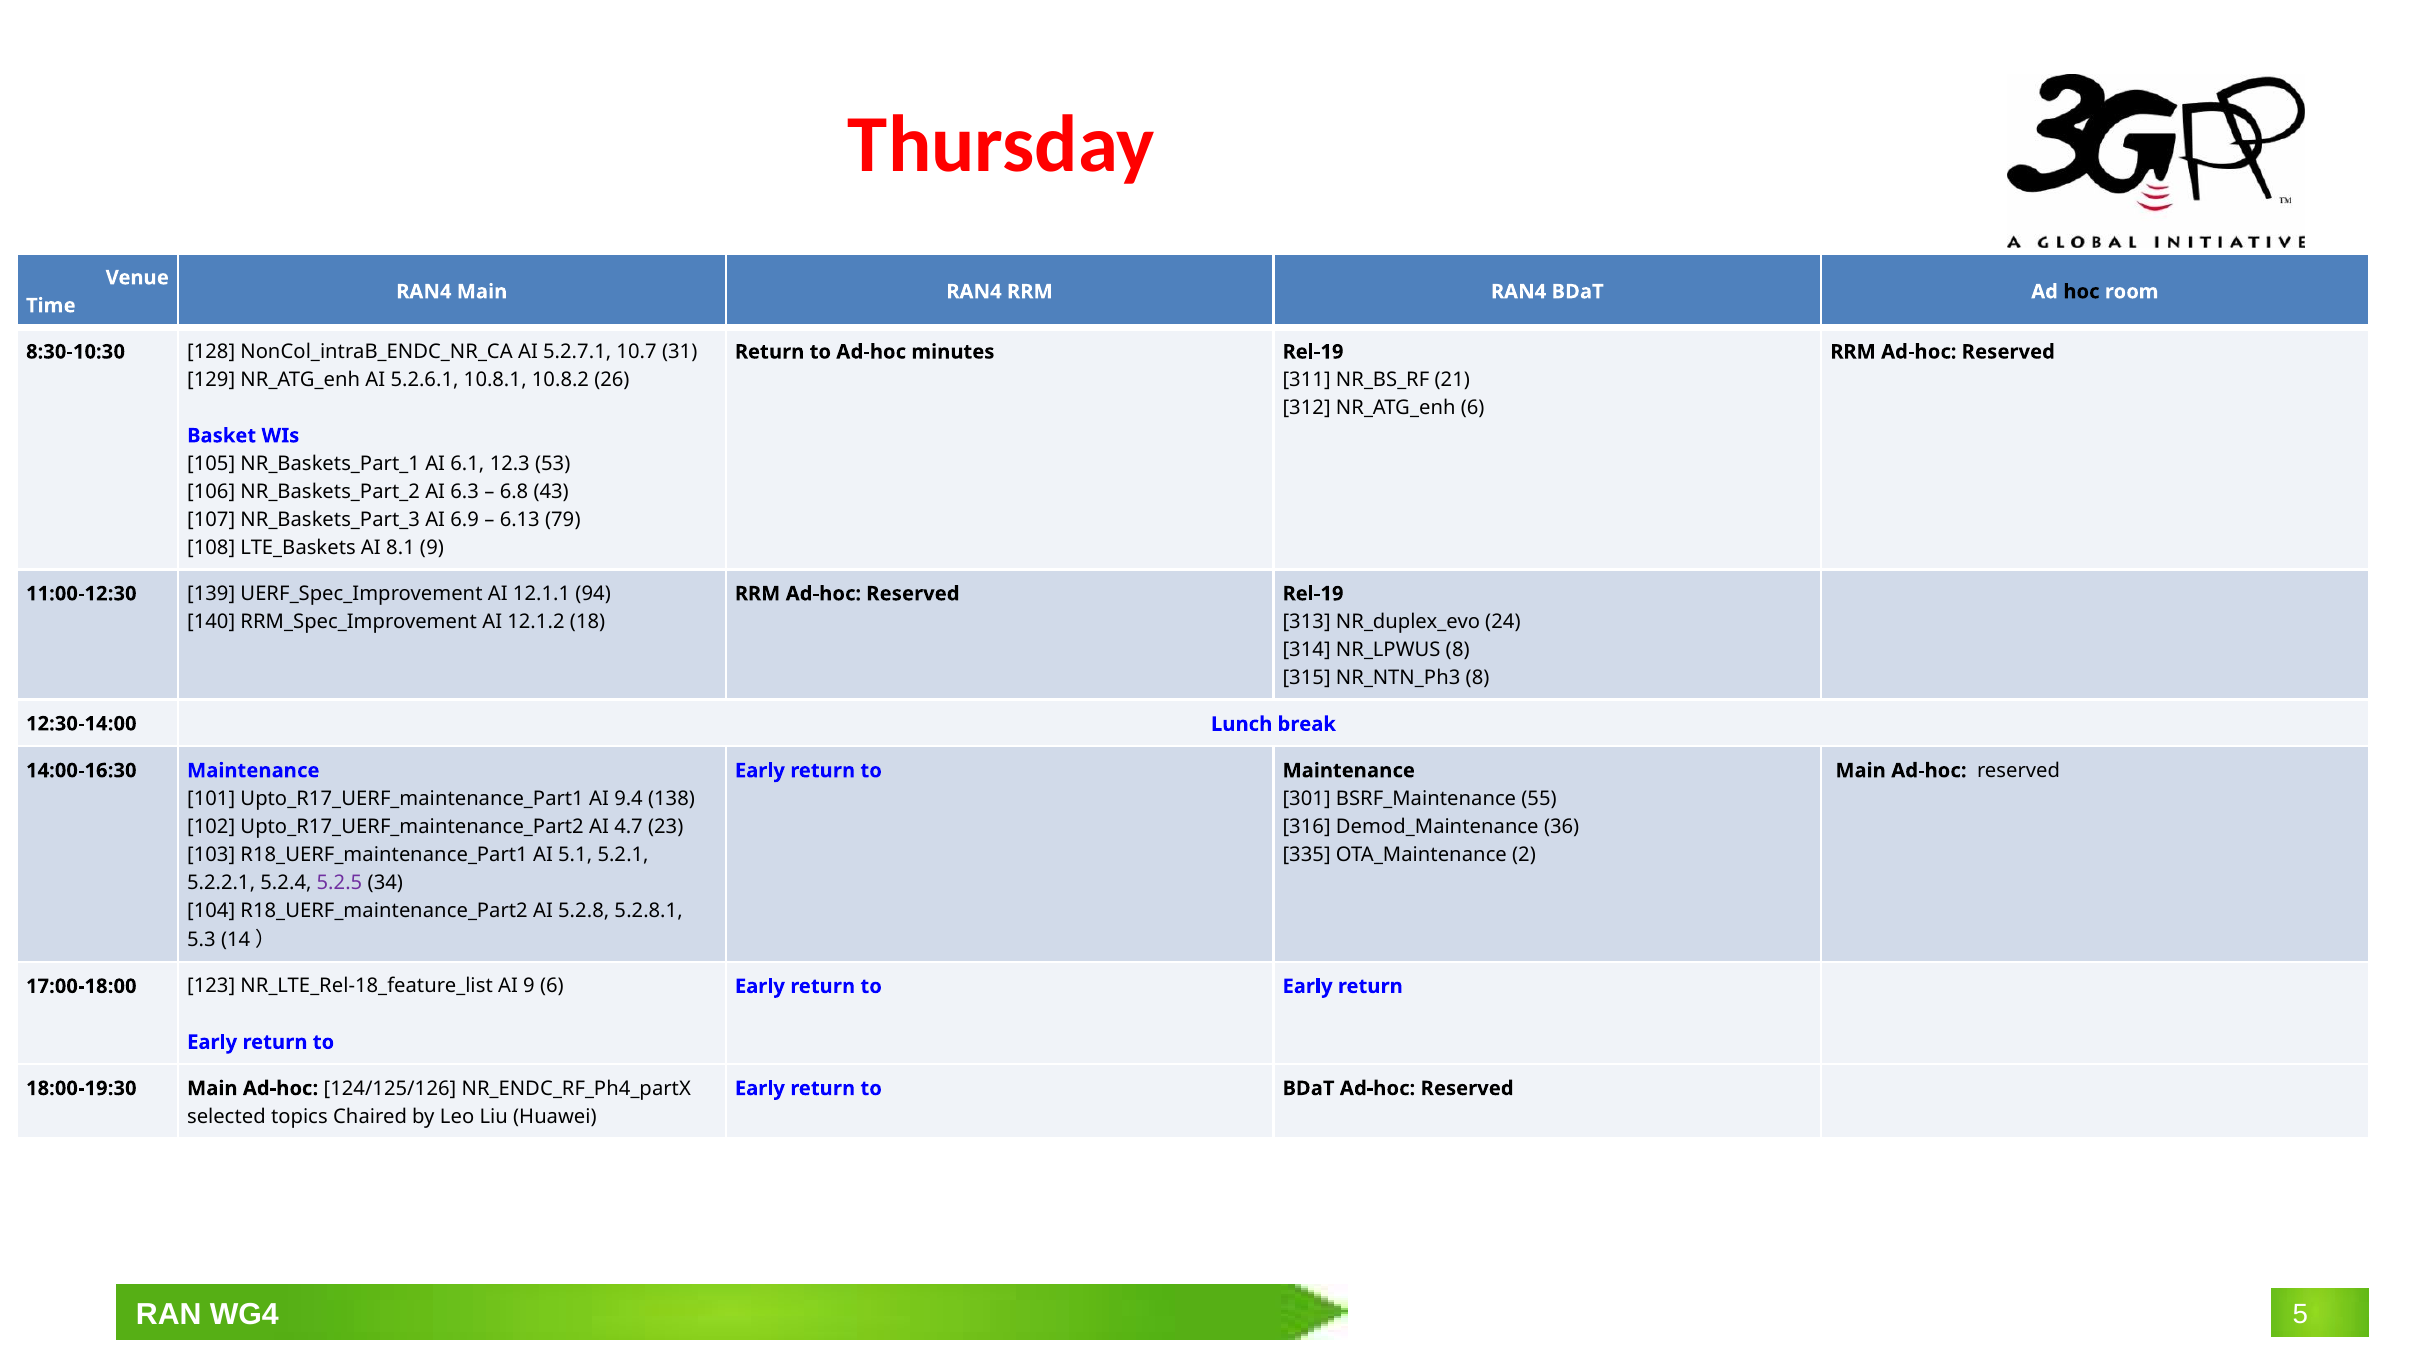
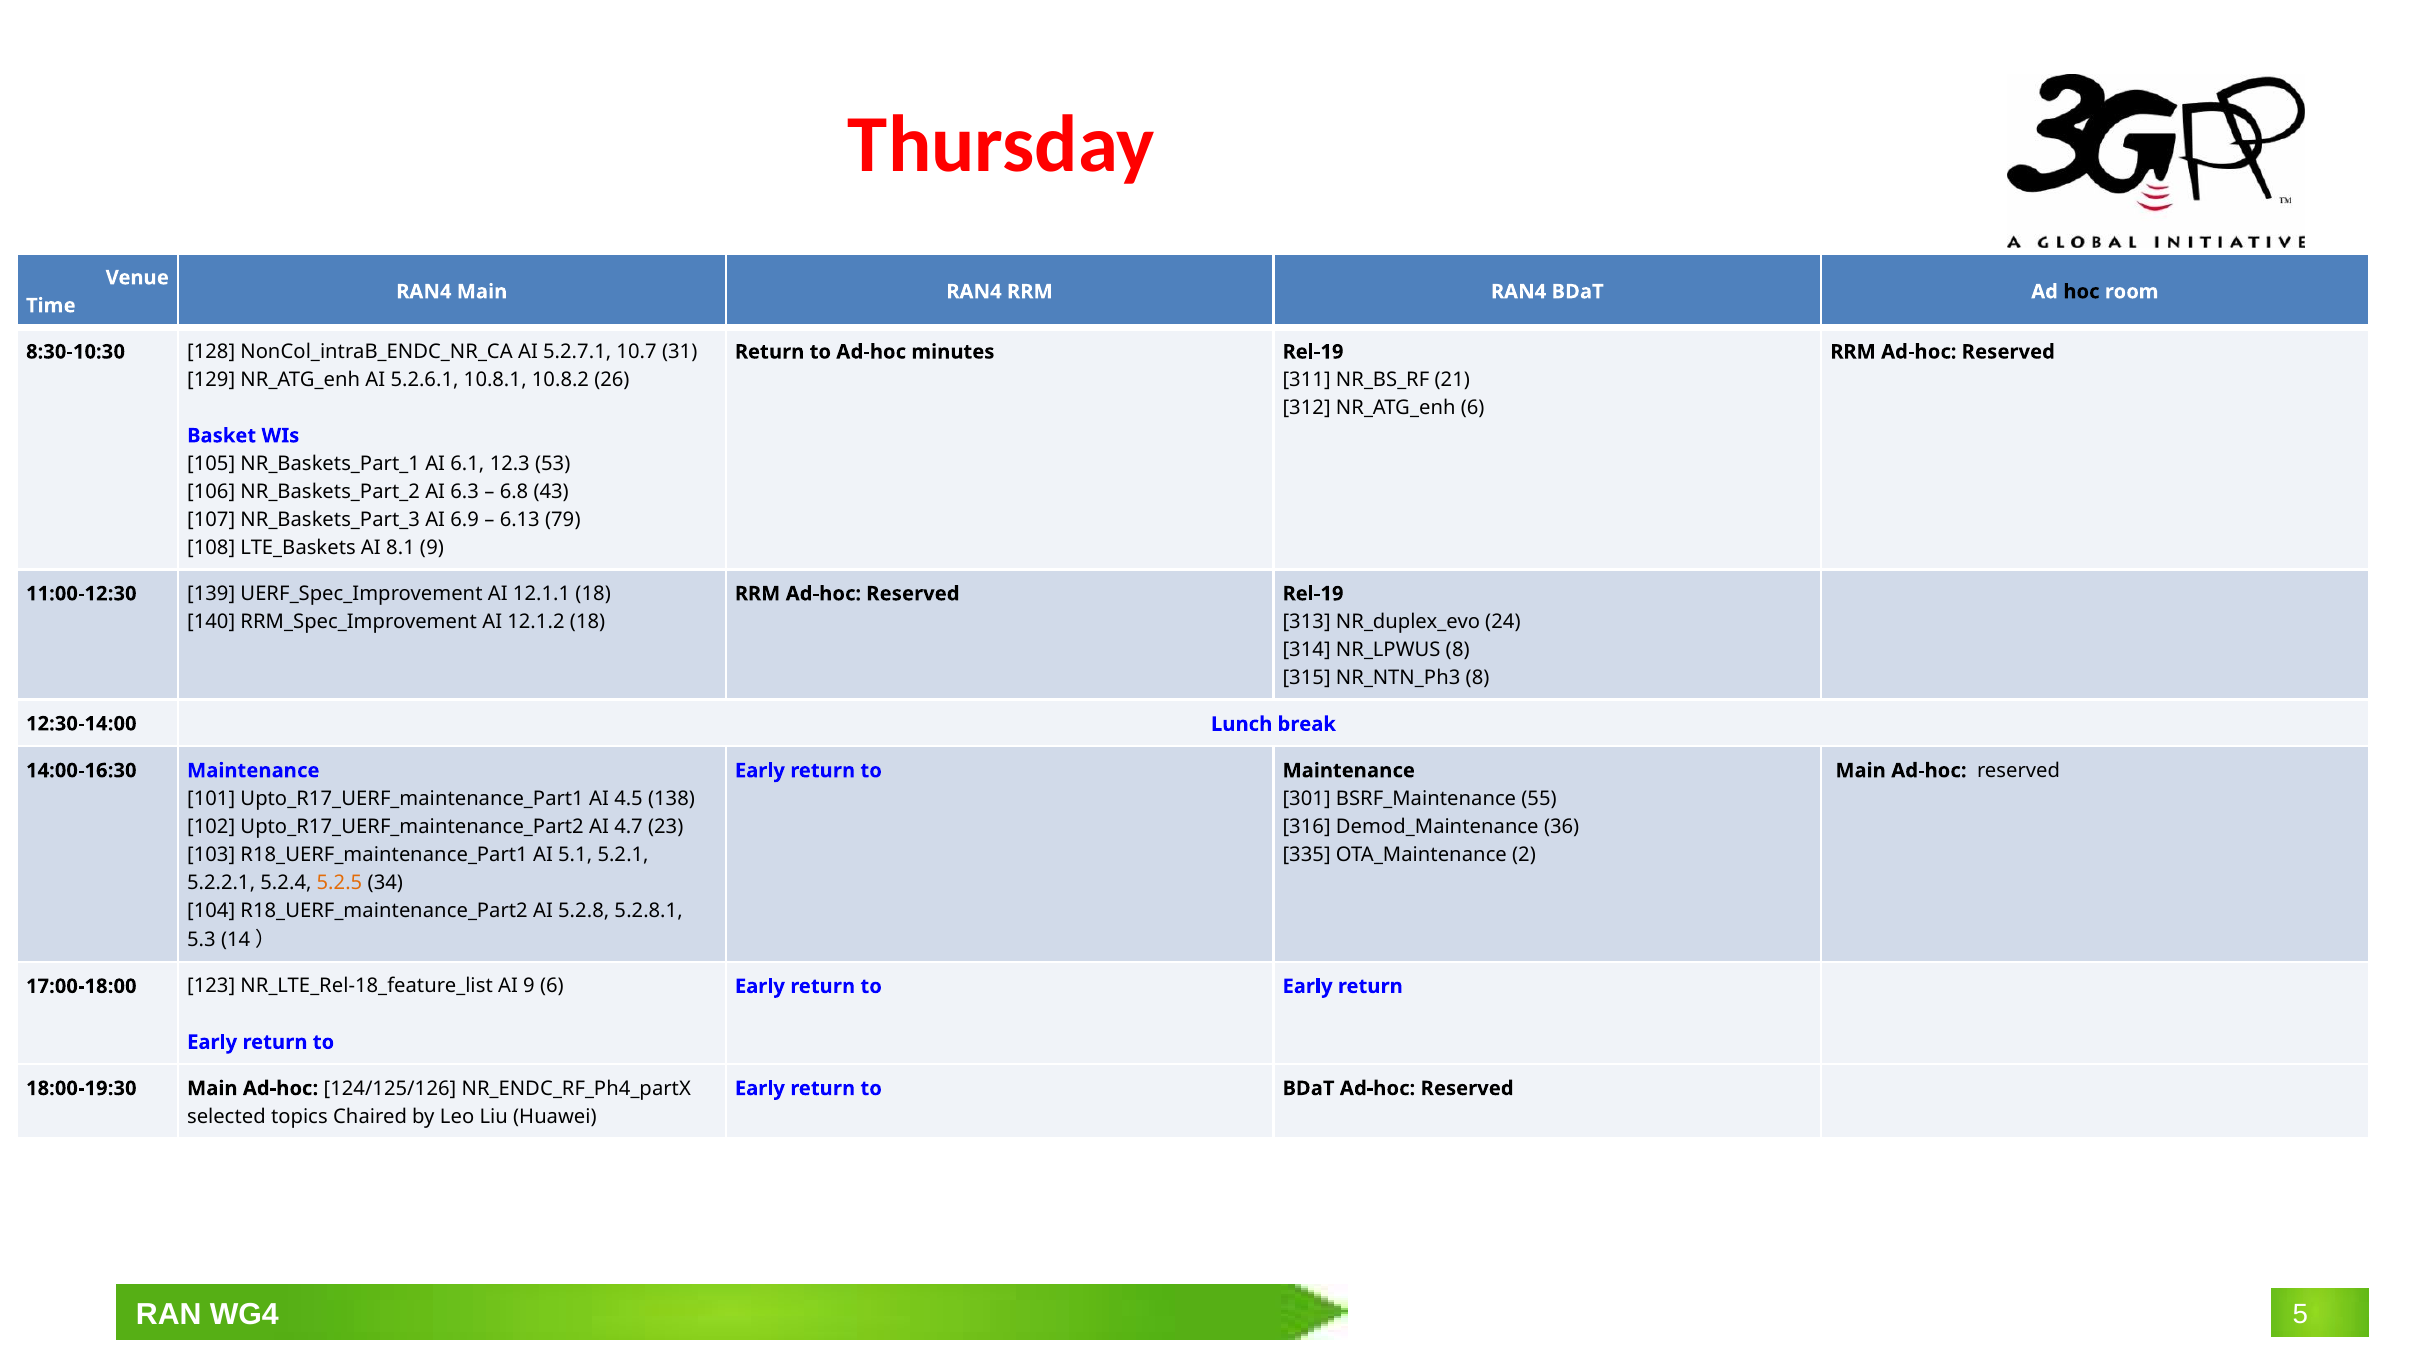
12.1.1 94: 94 -> 18 (593, 594)
9.4: 9.4 -> 4.5 (629, 798)
5.2.5 colour: purple -> orange (339, 882)
